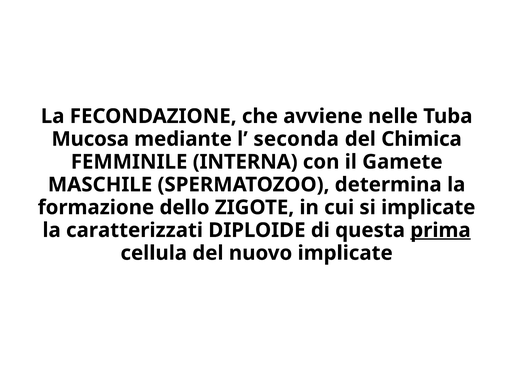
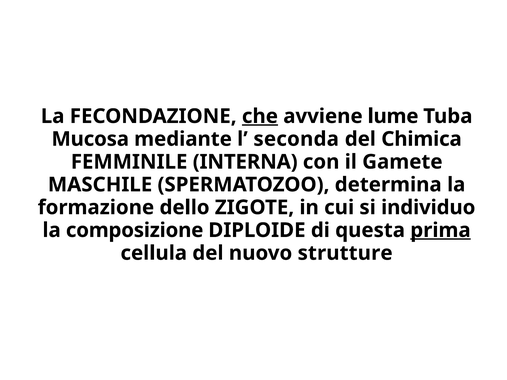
che underline: none -> present (260, 116)
nelle: nelle -> lume (393, 116)
si implicate: implicate -> individuo (428, 208)
caratterizzati: caratterizzati -> composizione (135, 230)
nuovo implicate: implicate -> strutture (345, 253)
